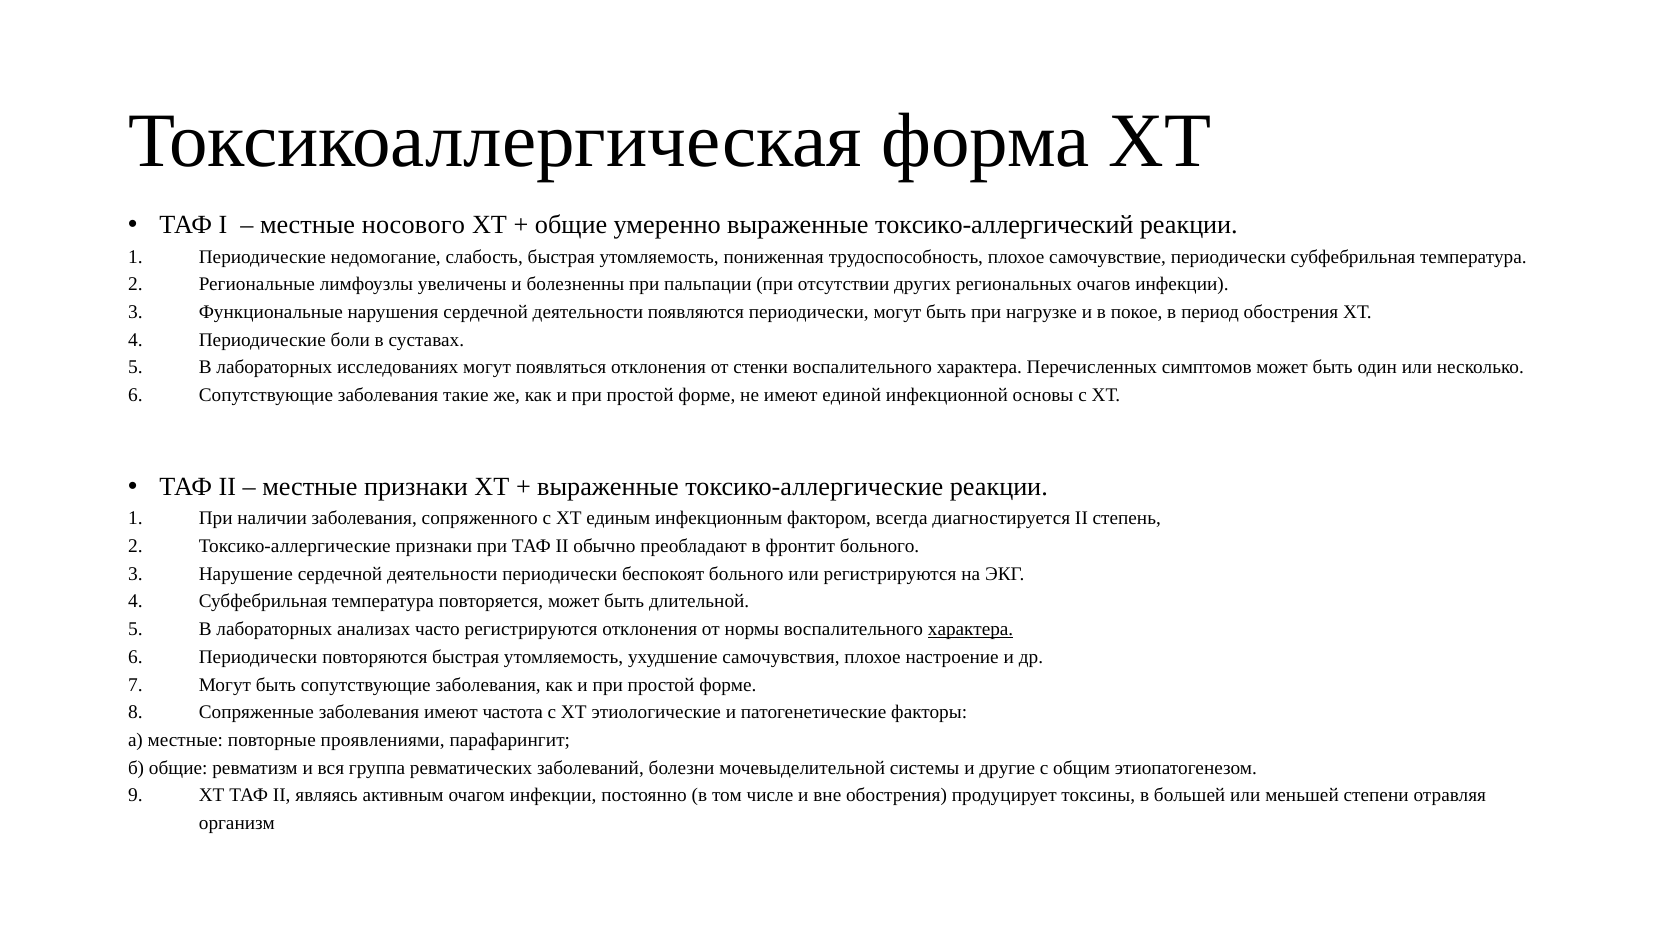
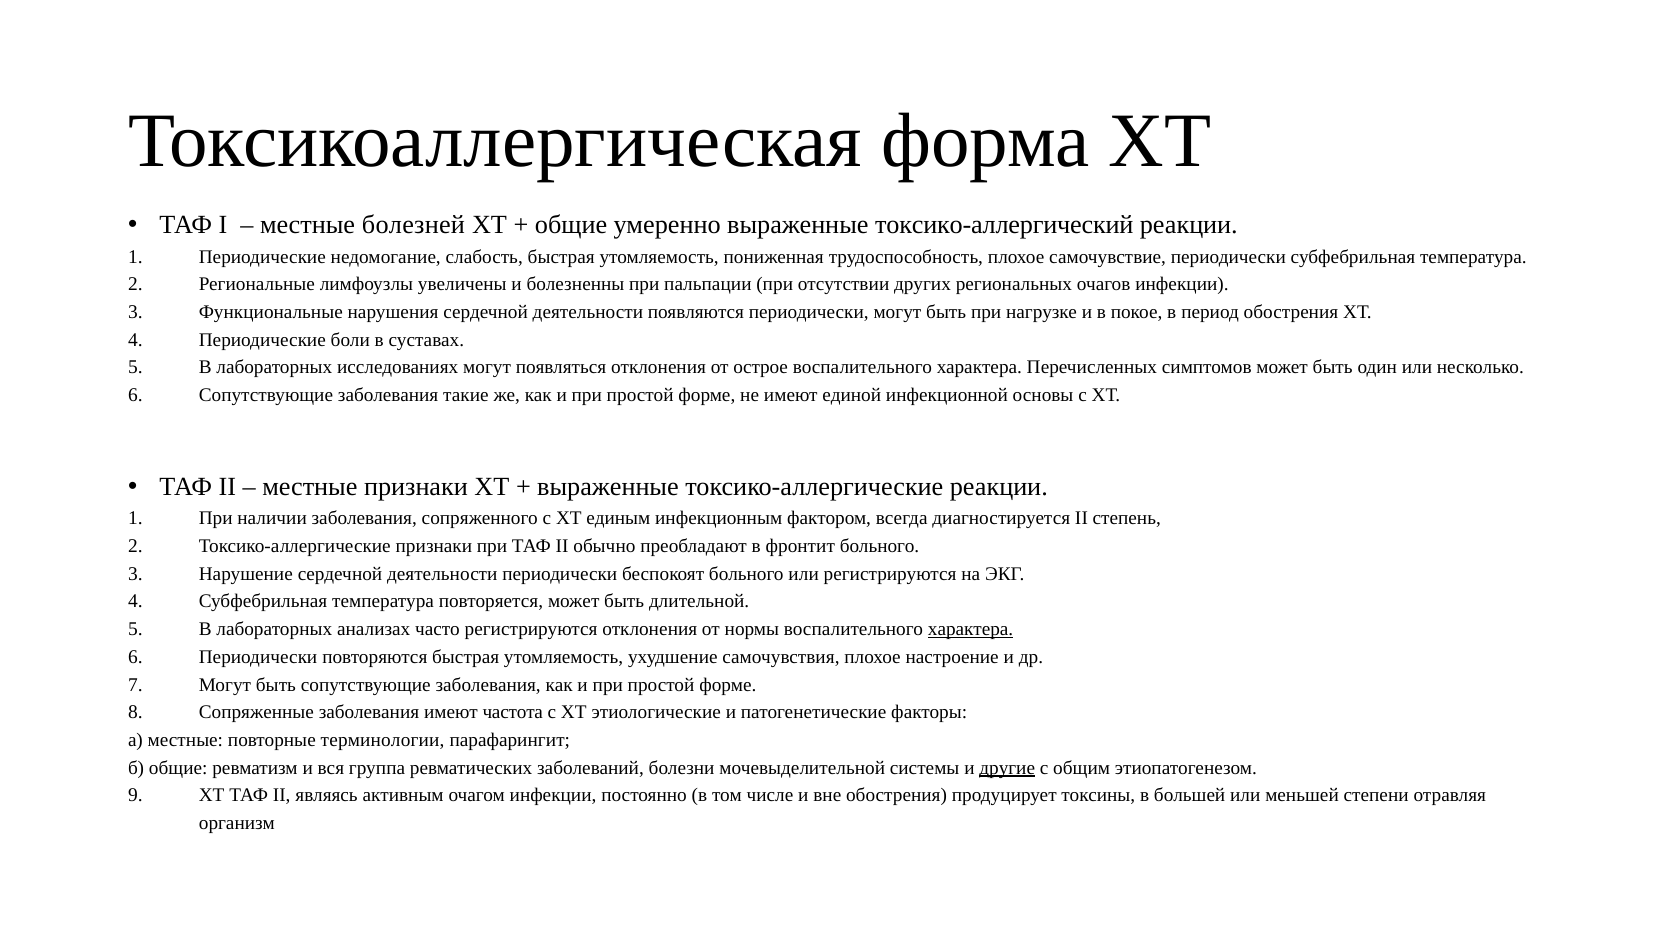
носового: носового -> болезней (413, 225)
стенки: стенки -> острое (761, 368)
проявлениями: проявлениями -> терминологии (383, 740)
другие underline: none -> present (1007, 768)
